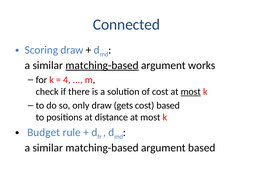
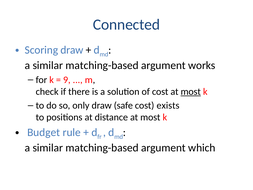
matching-based underline: present -> none (102, 65)
4: 4 -> 9 (67, 80)
gets: gets -> safe (123, 105)
cost based: based -> exists (168, 105)
argument based: based -> which (202, 148)
